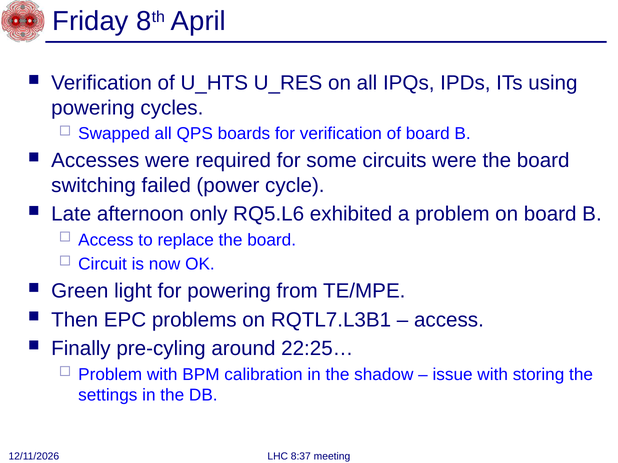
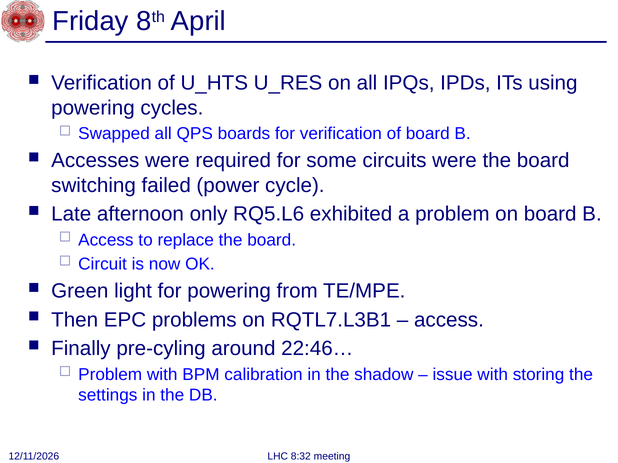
22:25…: 22:25… -> 22:46… (317, 349)
8:37: 8:37 -> 8:32 (301, 457)
